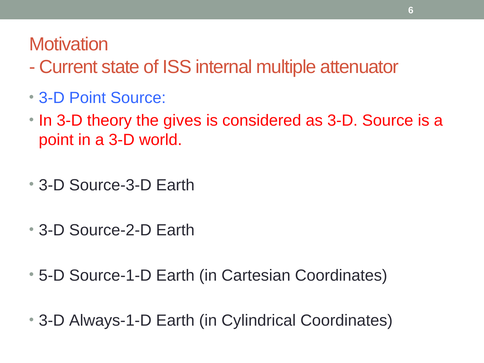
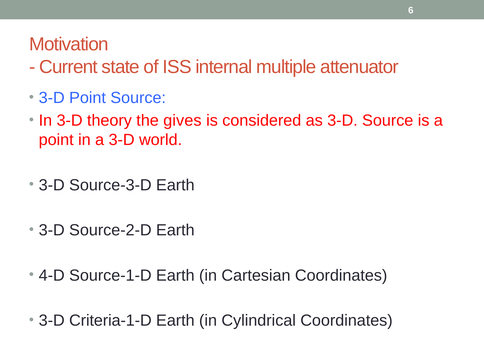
5-D: 5-D -> 4-D (52, 275)
Always-1-D: Always-1-D -> Criteria-1-D (110, 321)
